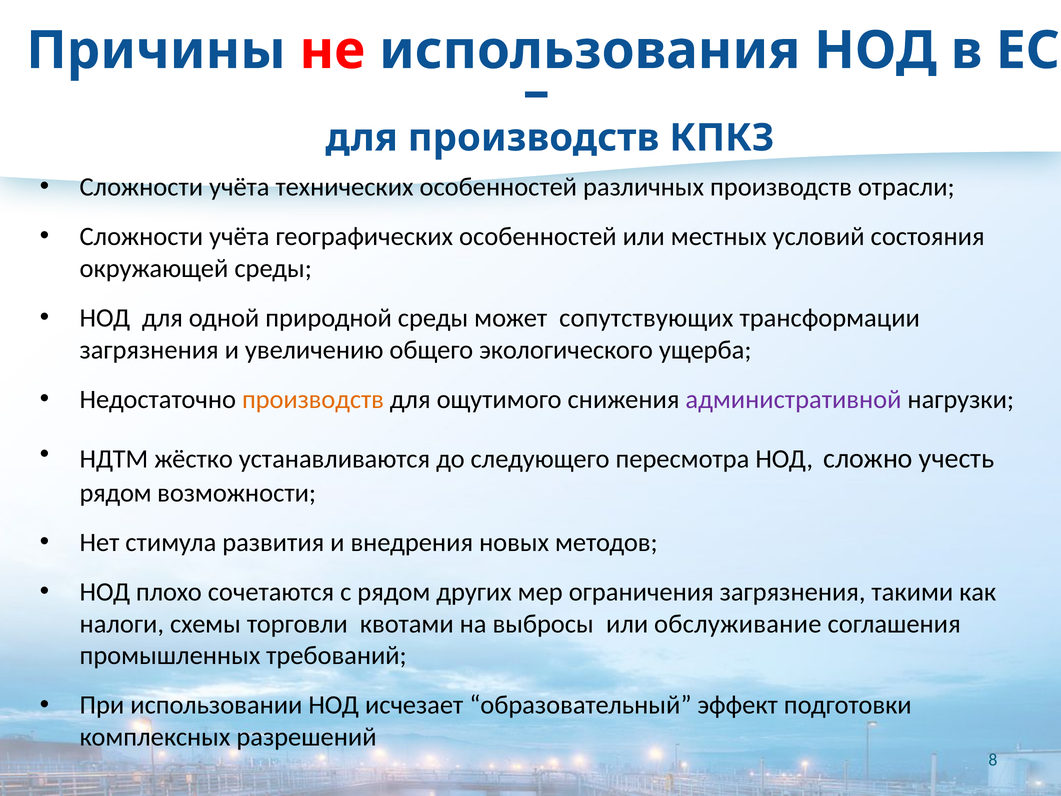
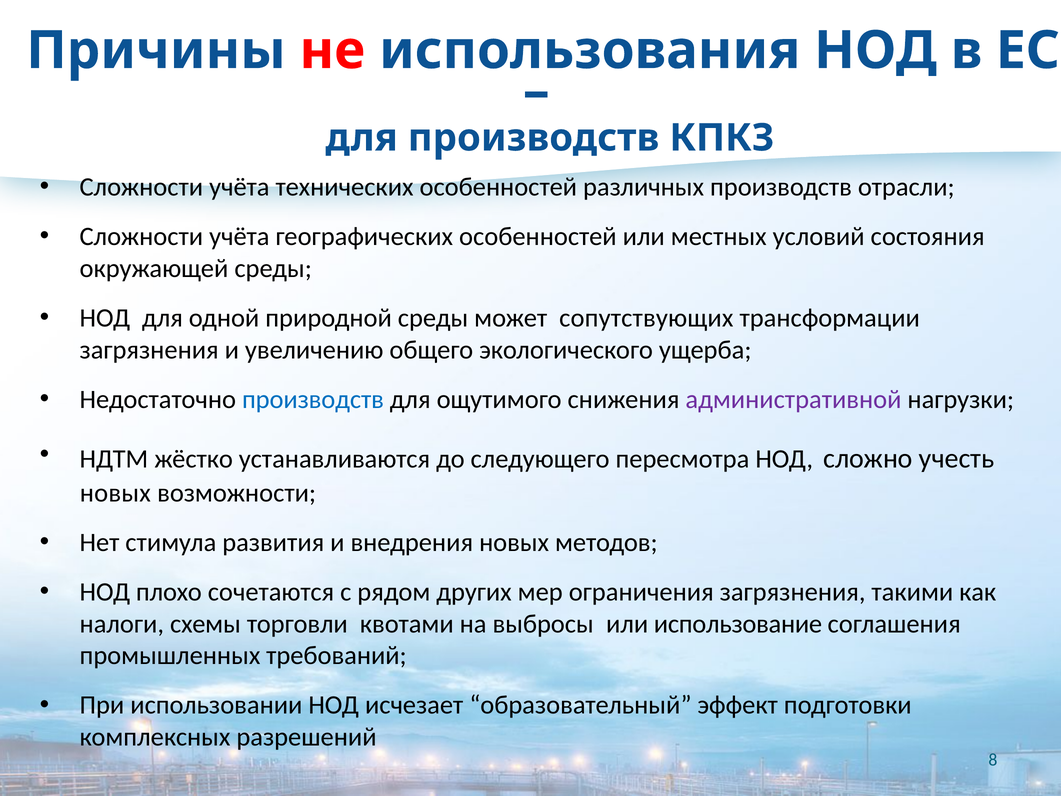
производств colour: orange -> blue (313, 399)
рядом: рядом -> новых (115, 493)
обслуживание: обслуживание -> использование (738, 624)
